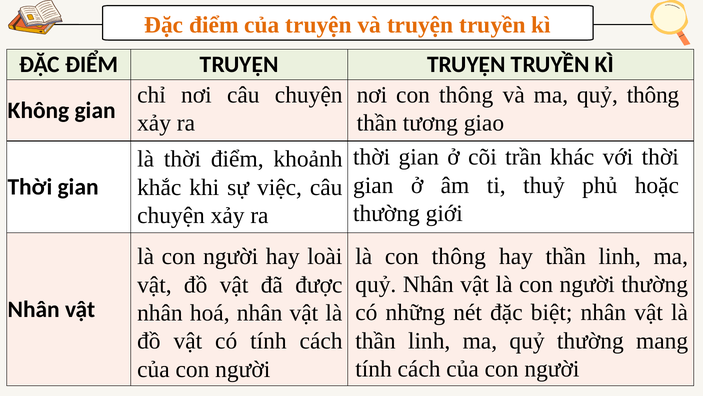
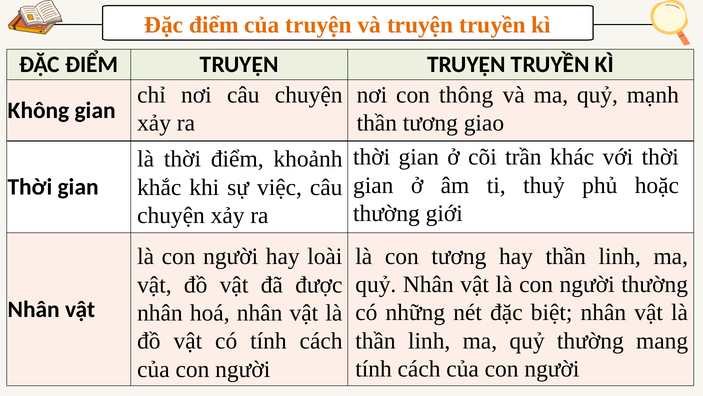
quỷ thông: thông -> mạnh (653, 95)
là con thông: thông -> tương (459, 256)
